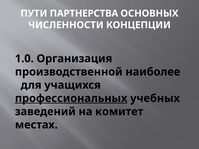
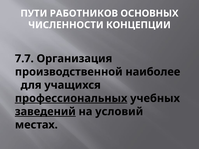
ПАРТНЕРСТВА: ПАРТНЕРСТВА -> РАБОТНИКОВ (84, 13)
1.0: 1.0 -> 7.7 (24, 59)
заведений underline: none -> present (45, 112)
комитет: комитет -> условий (119, 112)
